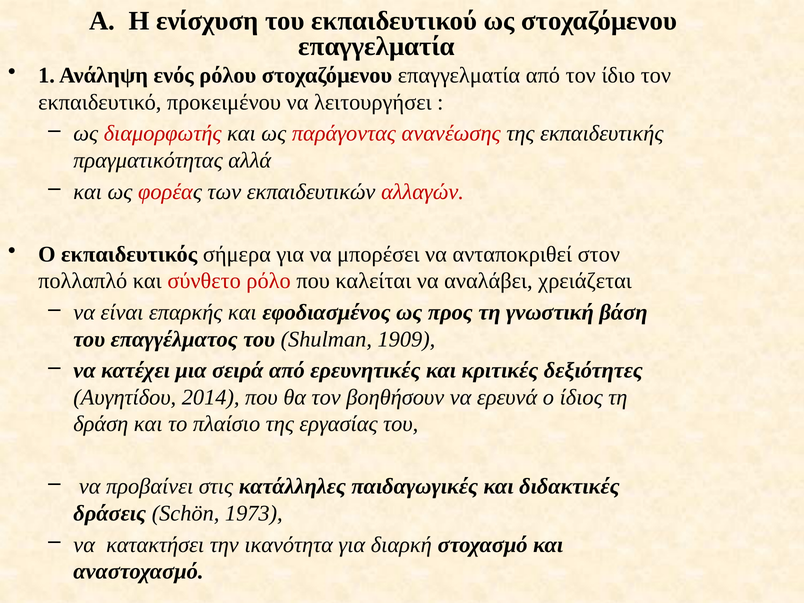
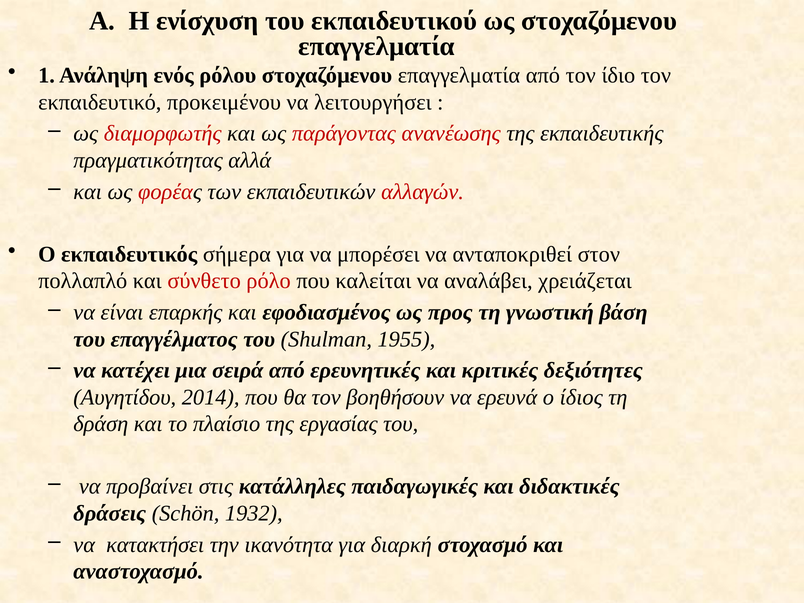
1909: 1909 -> 1955 (406, 339)
1973: 1973 -> 1932 (254, 513)
